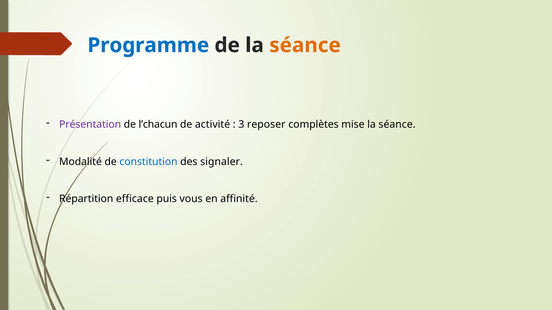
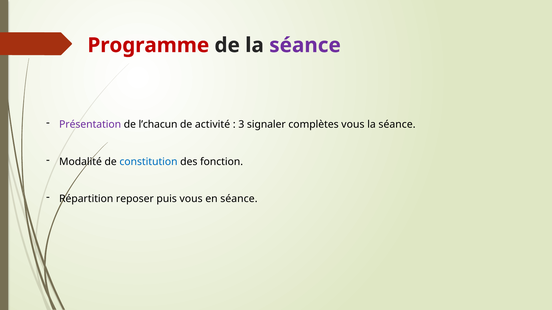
Programme colour: blue -> red (148, 45)
séance colour: orange -> purple (305, 45)
reposer: reposer -> signaler (266, 125)
complètes mise: mise -> vous (353, 125)
signaler: signaler -> fonction (222, 162)
efficace: efficace -> reposer (135, 199)
en affinité: affinité -> séance (239, 199)
